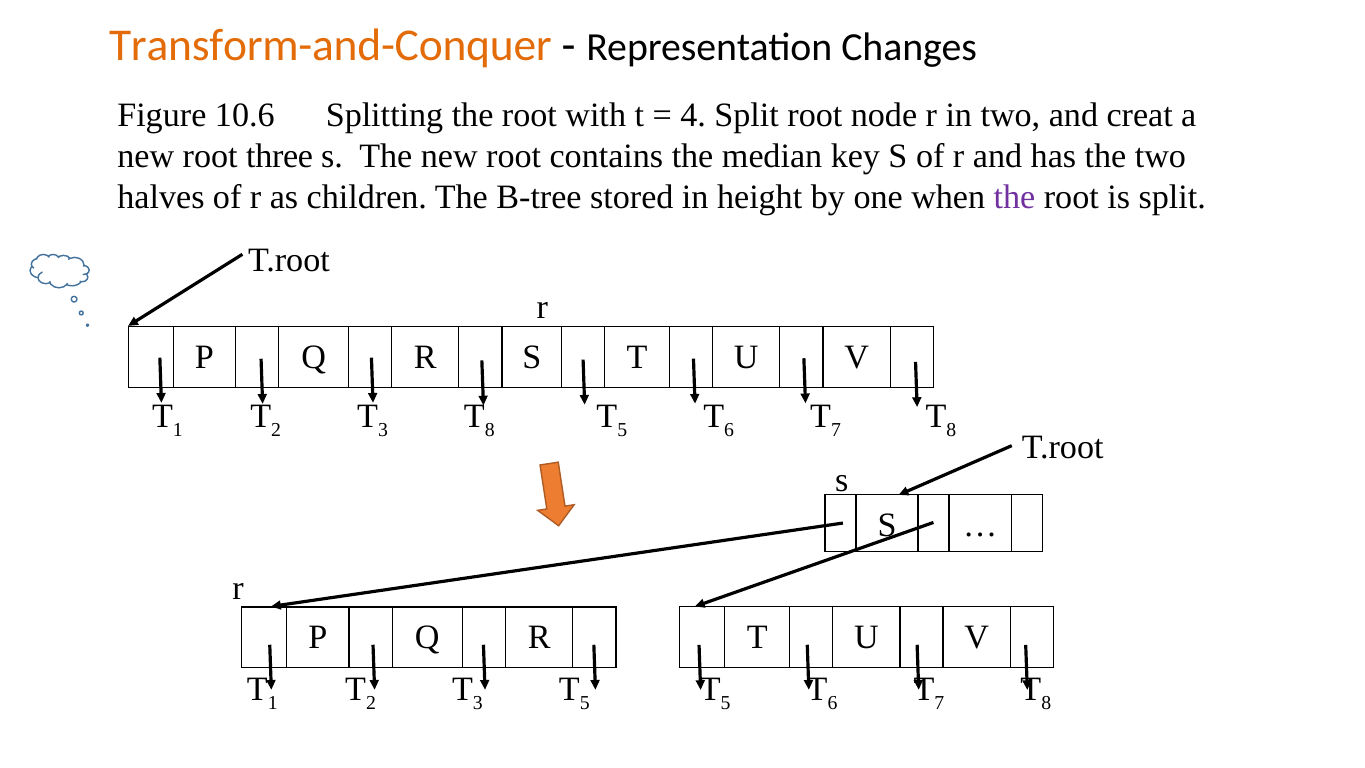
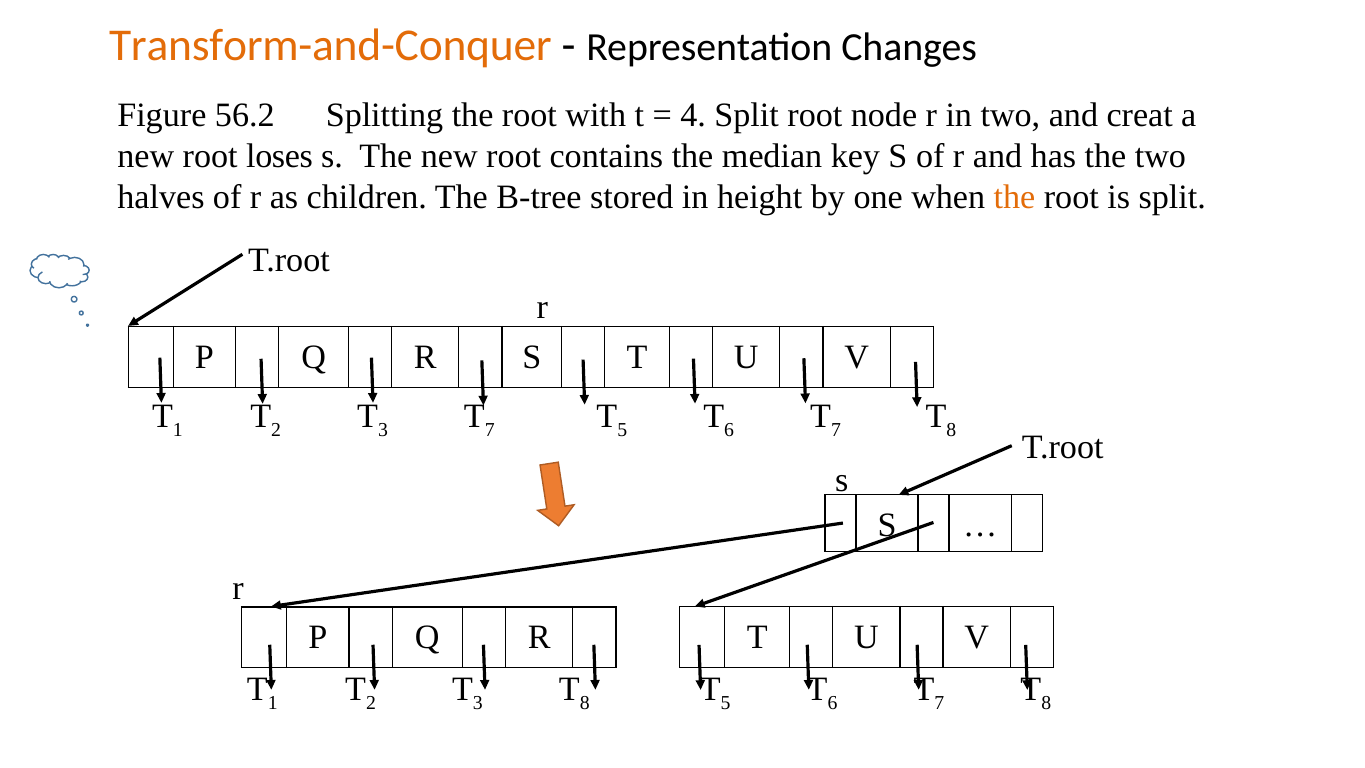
10.6: 10.6 -> 56.2 (245, 115)
three: three -> loses (280, 156)
the colour: purple -> orange (1015, 197)
8: 8 -> 7 (490, 430)
5: 5 -> 8 (585, 703)
